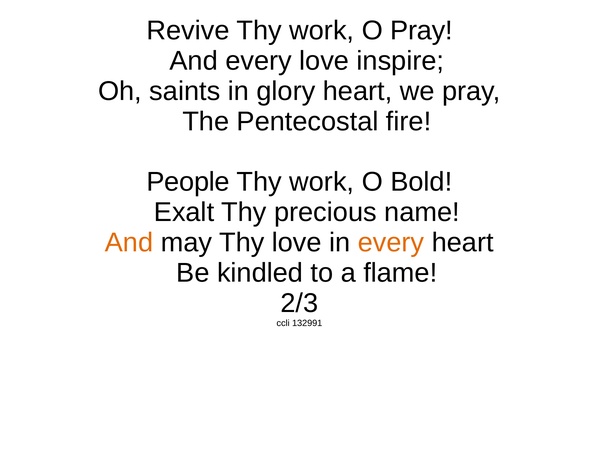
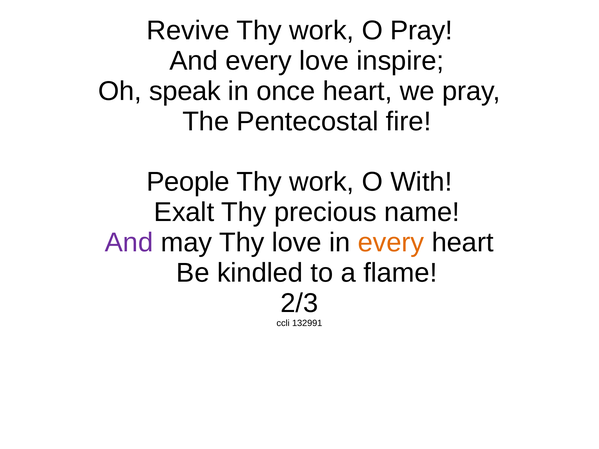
saints: saints -> speak (185, 91)
glory: glory -> once (286, 91)
Bold: Bold -> With (421, 182)
And colour: orange -> purple (129, 243)
